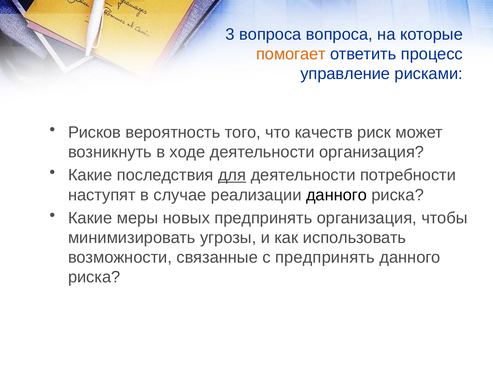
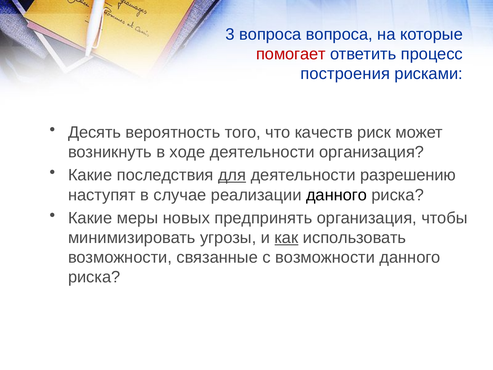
помогает colour: orange -> red (291, 54)
управление: управление -> построения (345, 74)
Рисков: Рисков -> Десять (95, 132)
потребности: потребности -> разрешению (408, 175)
как underline: none -> present (286, 238)
с предпринять: предпринять -> возможности (325, 257)
